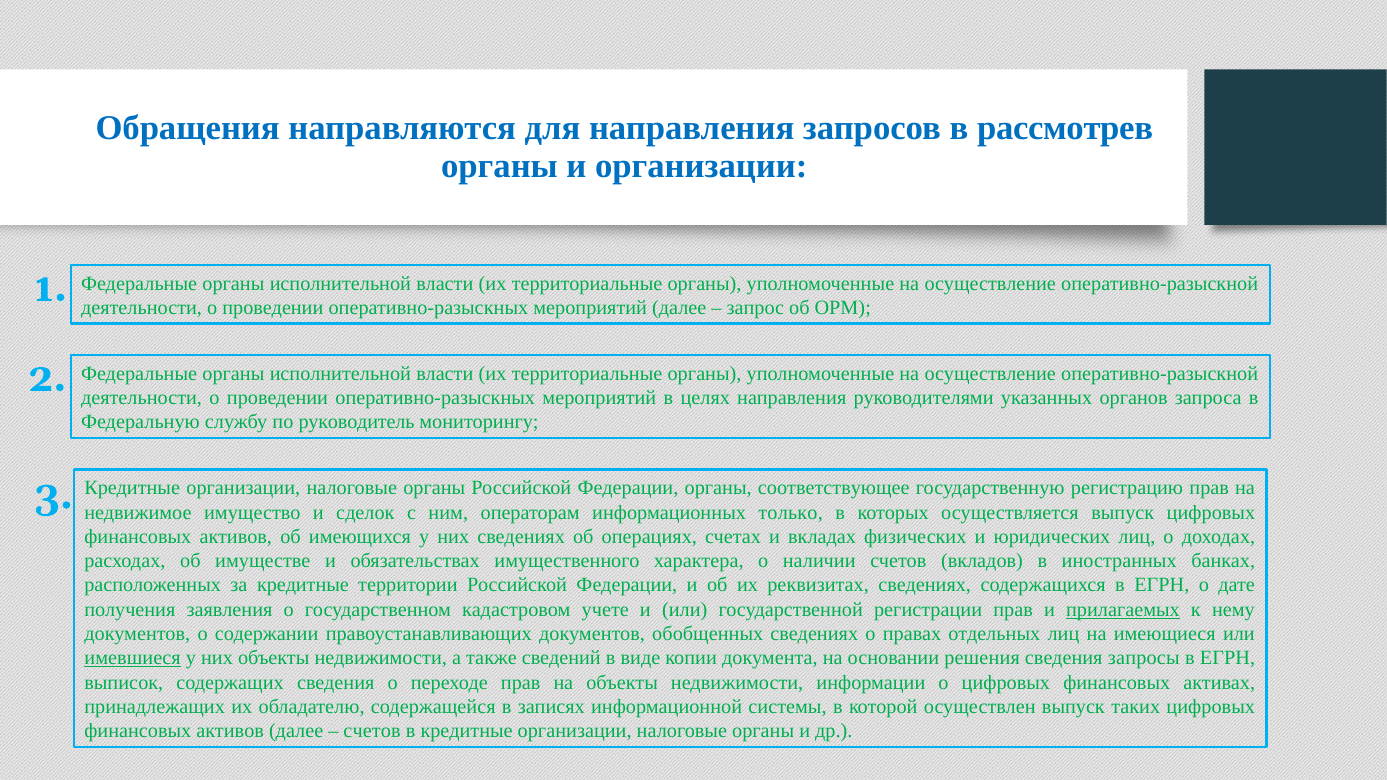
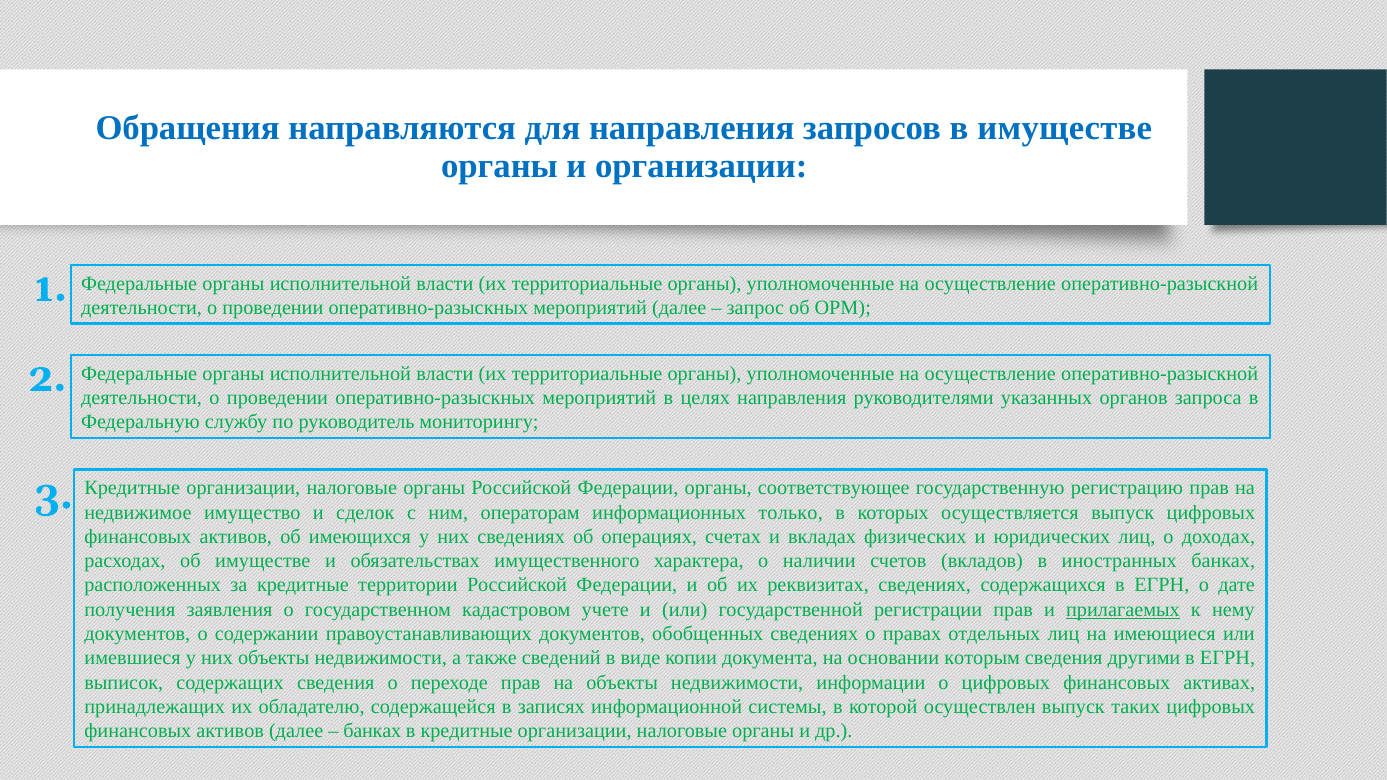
в рассмотрев: рассмотрев -> имуществе (1065, 128)
имевшиеся underline: present -> none (133, 658)
решения: решения -> которым (982, 658)
запросы: запросы -> другими (1144, 658)
счетов: счетов -> банках (372, 731)
